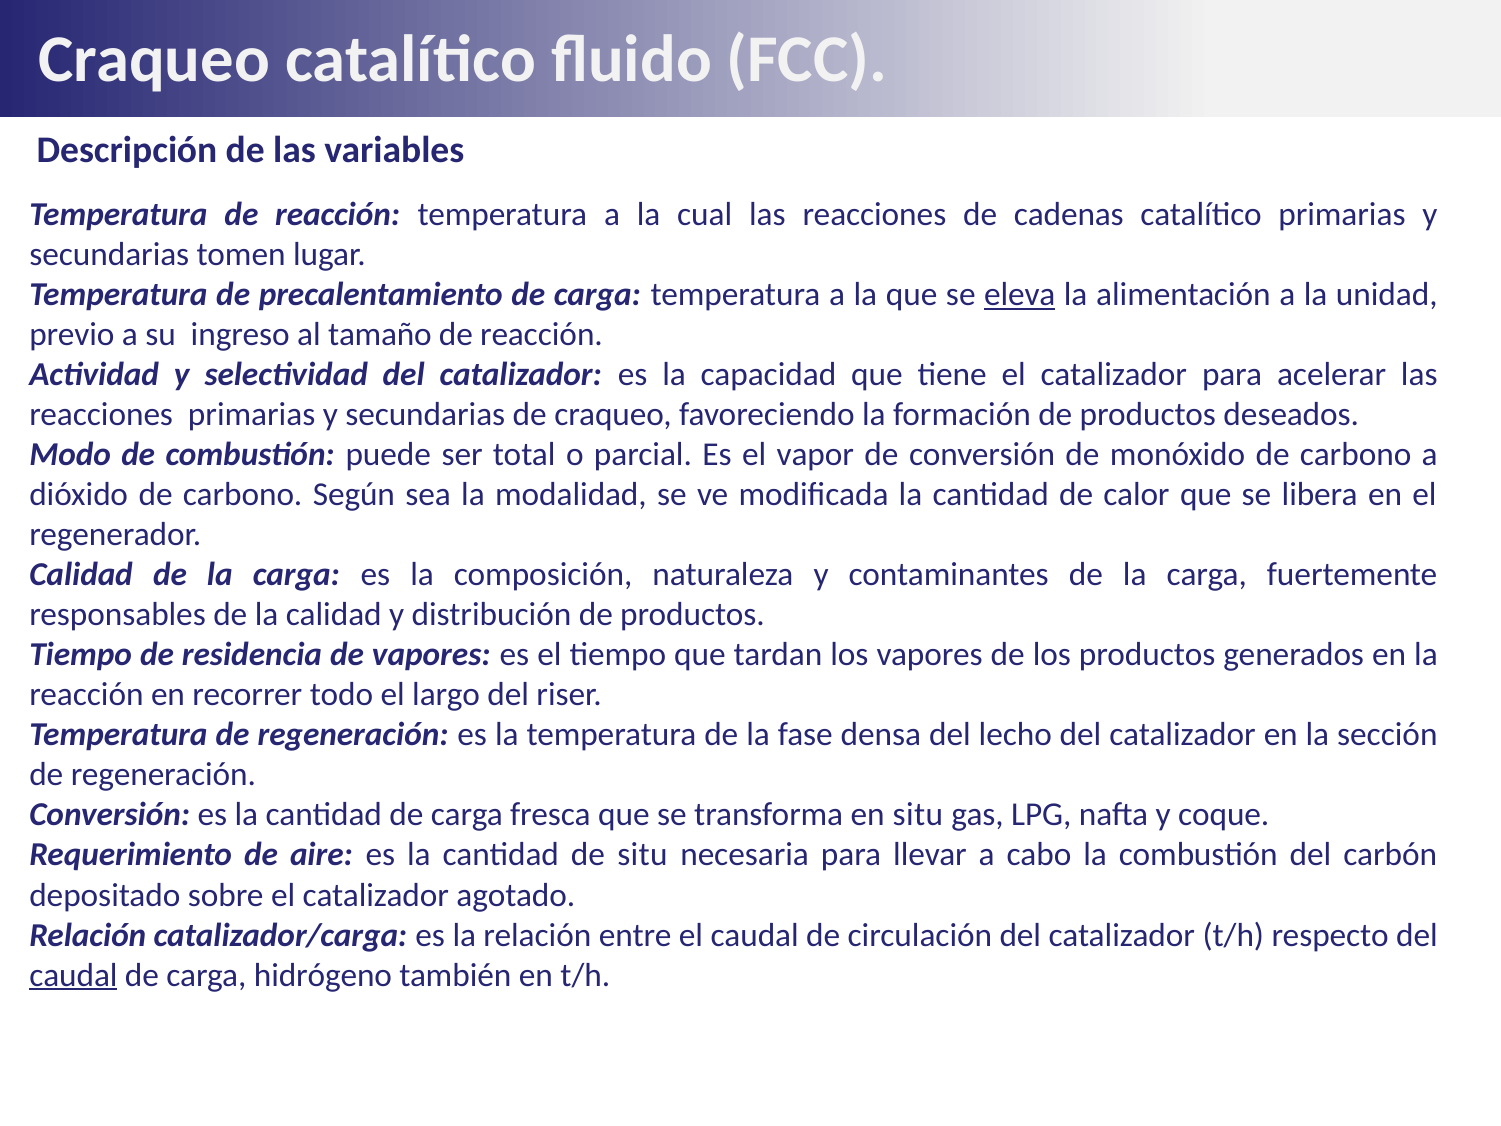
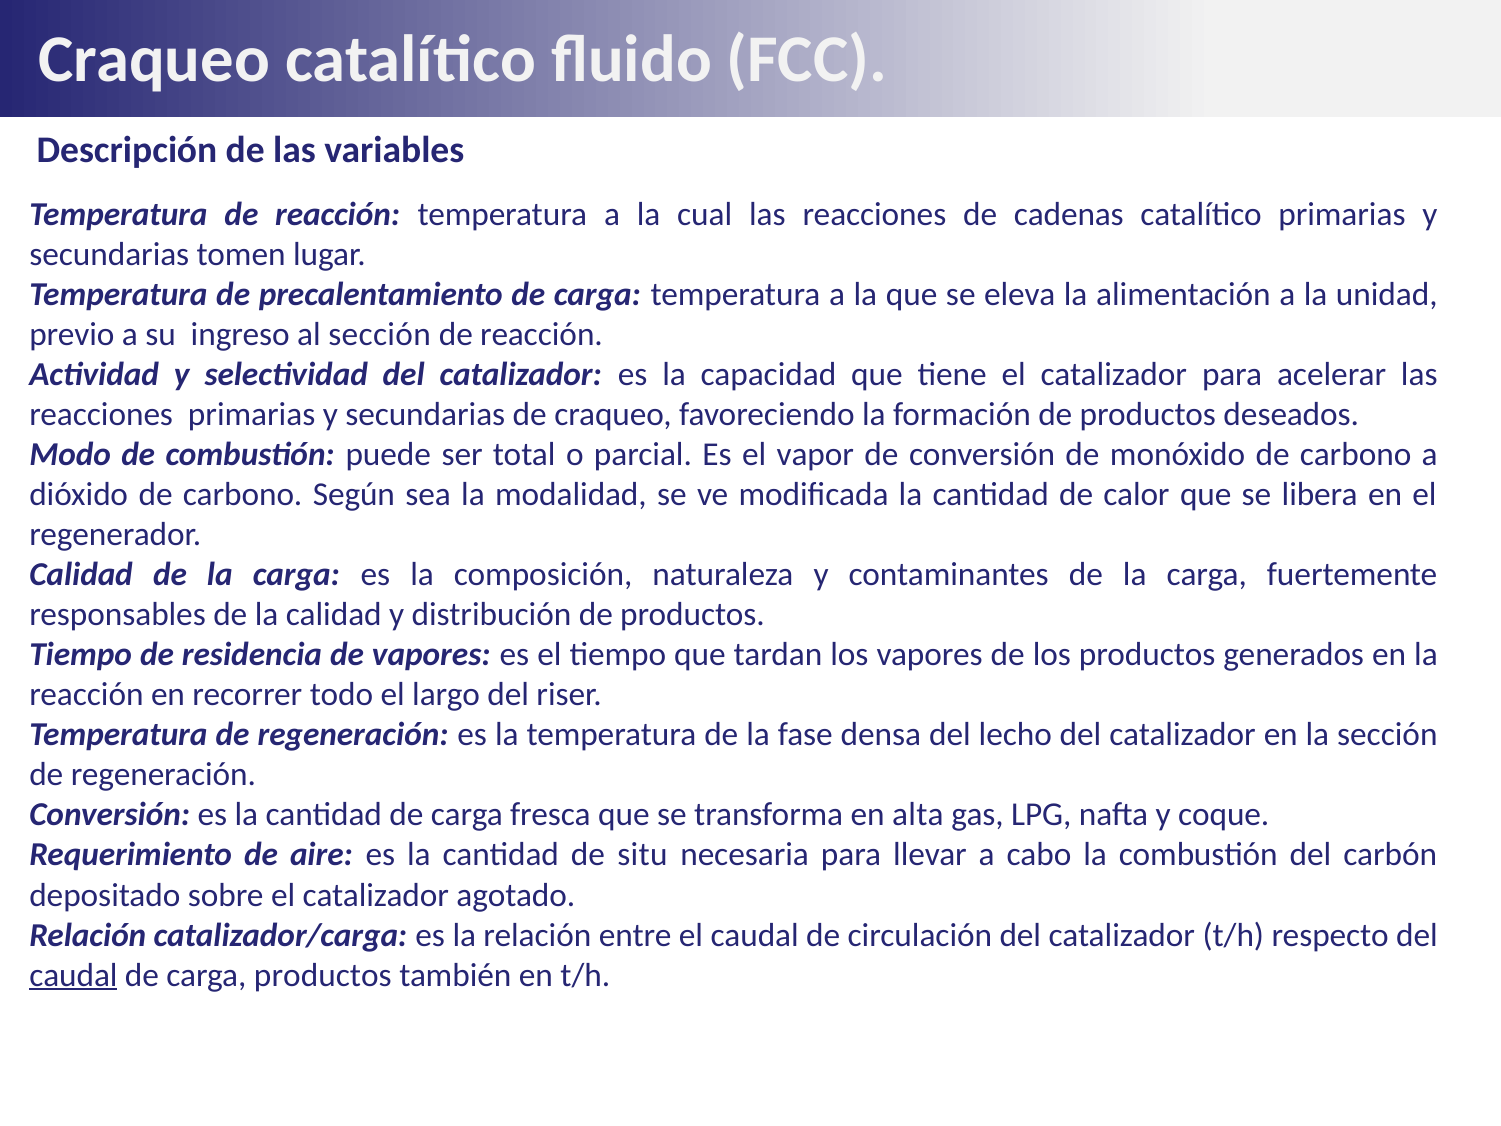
eleva underline: present -> none (1020, 295)
al tamaño: tamaño -> sección (380, 335)
en situ: situ -> alta (918, 815)
carga hidrógeno: hidrógeno -> productos (323, 975)
